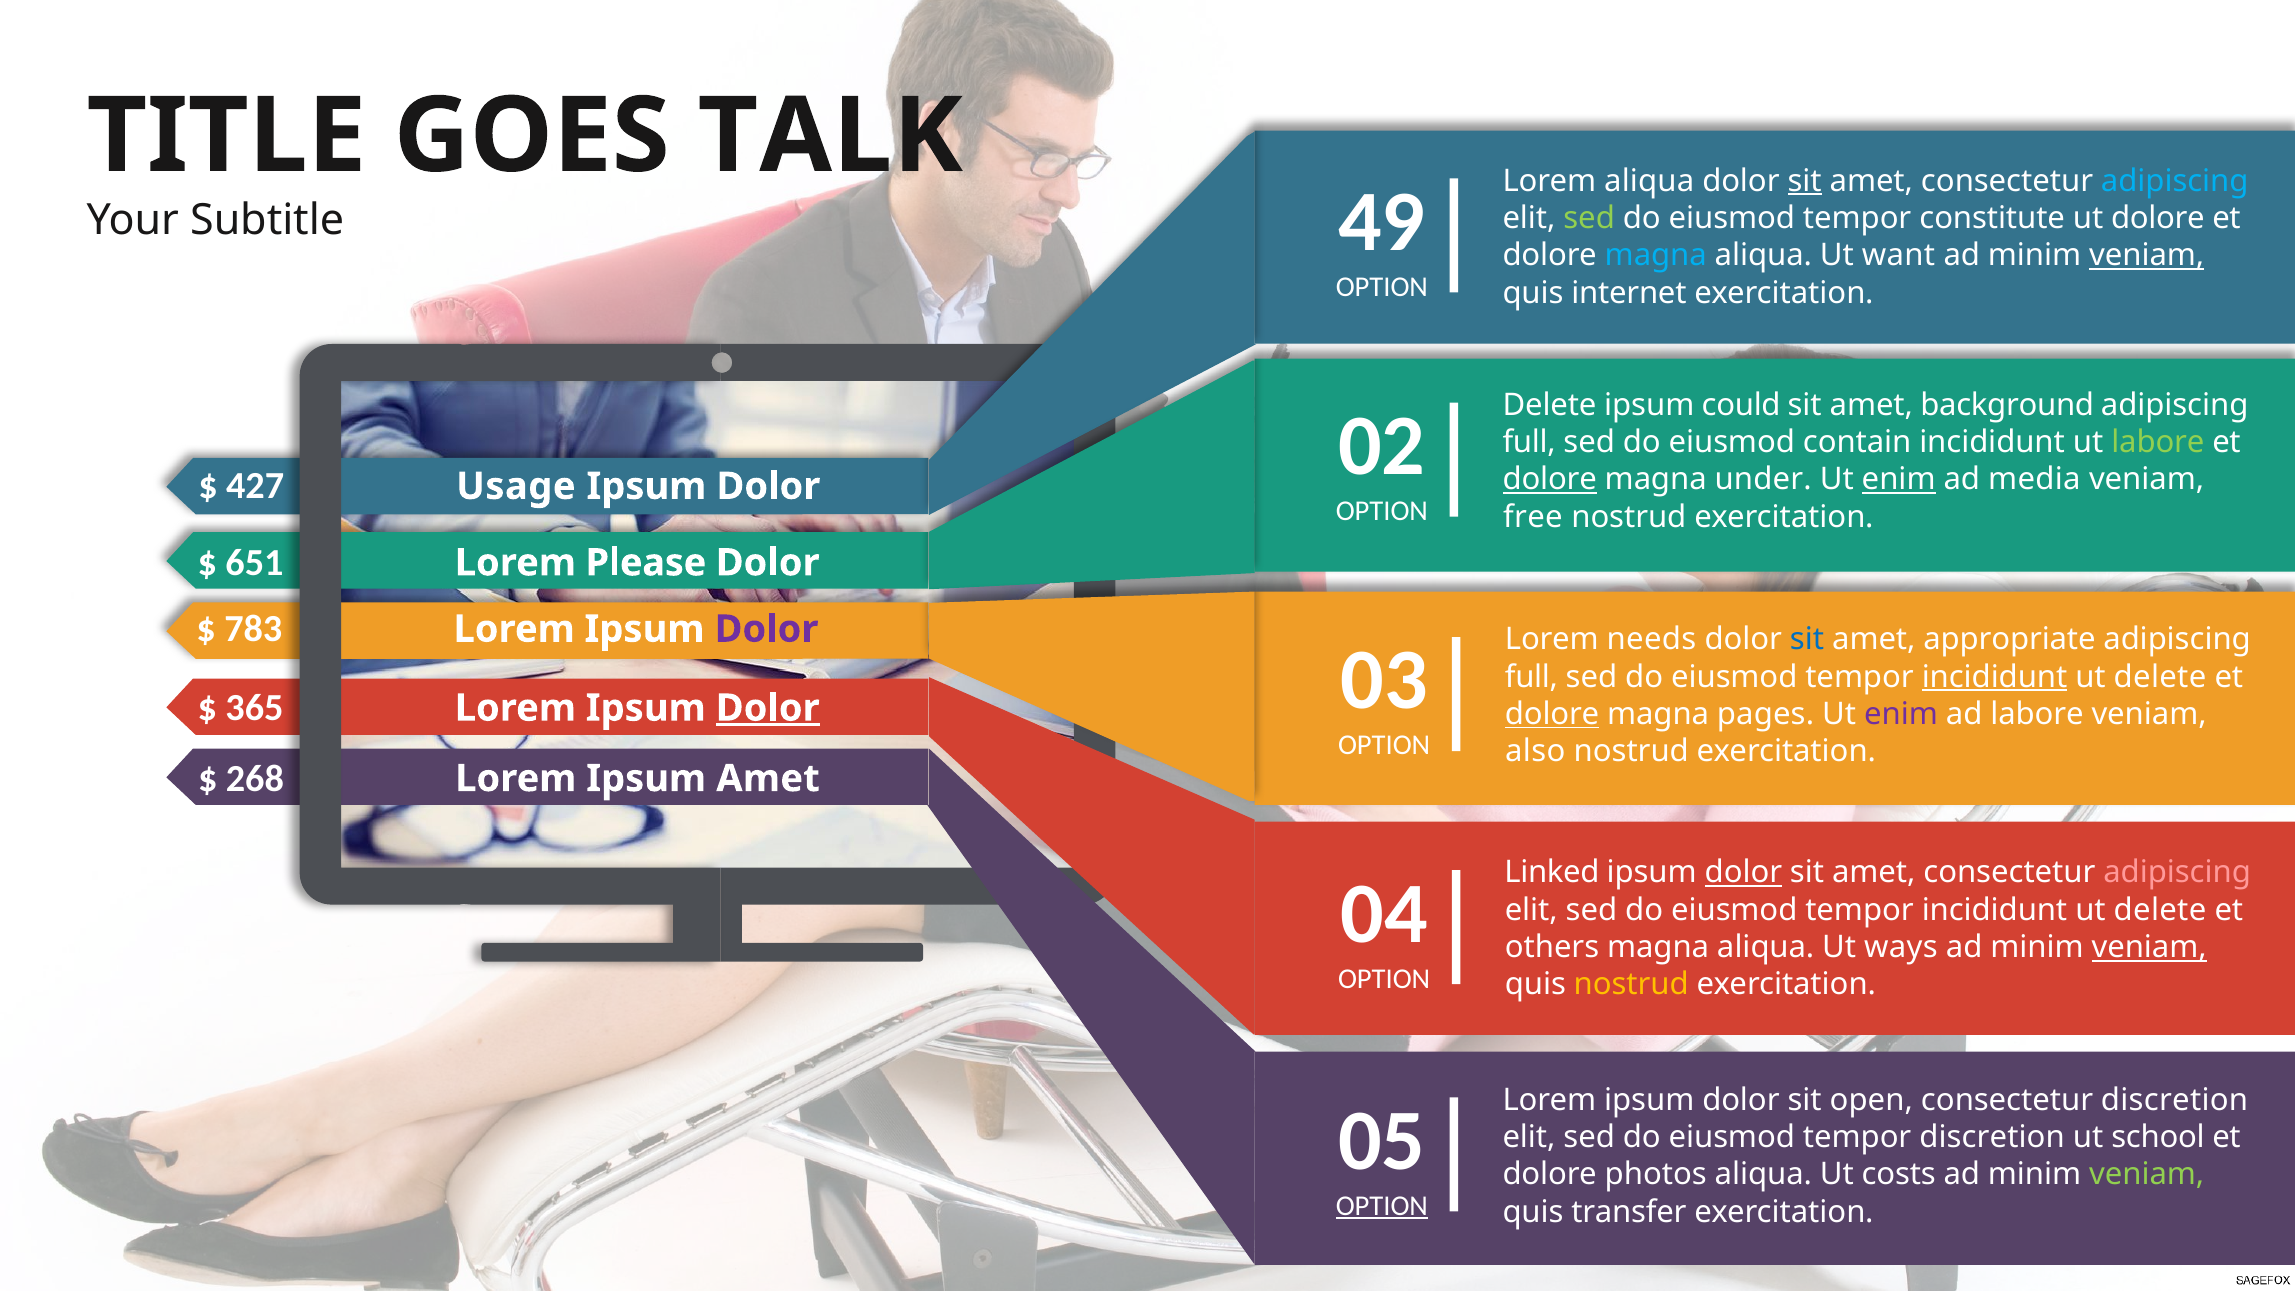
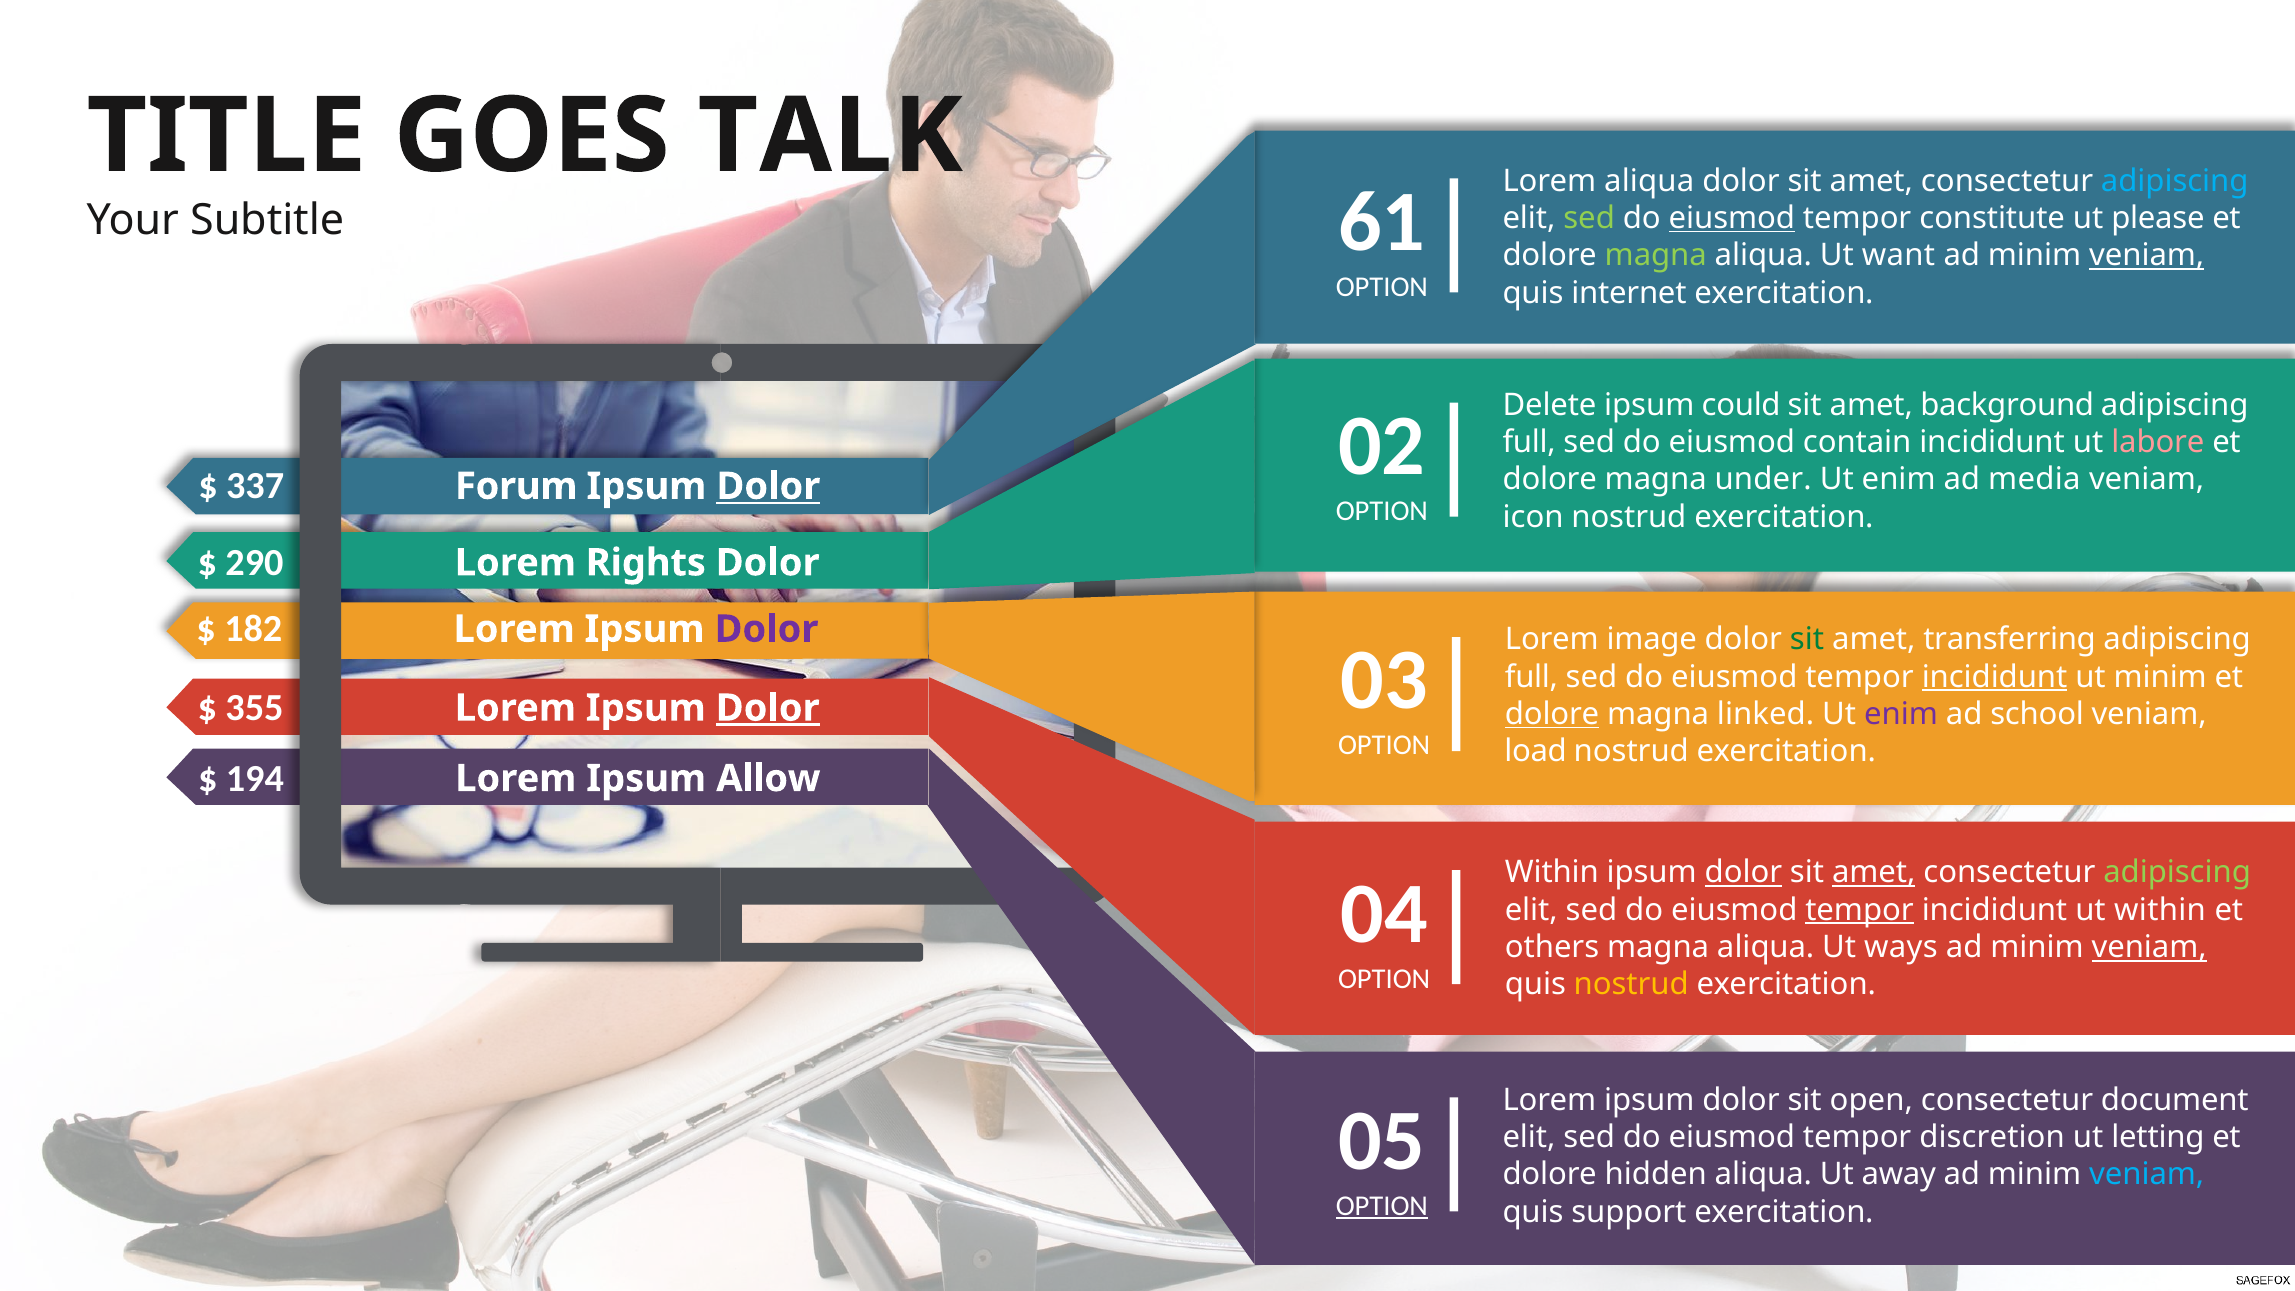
sit underline: present -> none (1805, 181)
49: 49 -> 61 (1382, 222)
eiusmod underline: none -> present (1732, 218)
ut dolore: dolore -> please (2158, 218)
magna colour: light blue -> light green (1656, 255)
labore colour: light green -> pink (2158, 442)
427: 427 -> 337 (255, 486)
dolore underline: present -> none (1550, 480)
enim underline: present -> none (1899, 480)
Usage: Usage -> Forum (516, 486)
Dolor underline: none -> present (768, 486)
free: free -> icon (1533, 517)
651: 651 -> 290 (254, 563)
Please: Please -> Rights (646, 563)
783: 783 -> 182 (253, 629)
needs: needs -> image (1652, 639)
sit colour: blue -> green (1807, 639)
appropriate: appropriate -> transferring (2010, 639)
delete: delete -> minim (2160, 677)
365: 365 -> 355 (254, 708)
pages: pages -> linked (1766, 714)
ad labore: labore -> school (2037, 714)
also: also -> load (1536, 751)
268: 268 -> 194 (255, 778)
Ipsum Amet: Amet -> Allow (768, 779)
Linked: Linked -> Within (1552, 873)
amet underline: none -> present (1874, 873)
adipiscing colour: pink -> light green (2177, 873)
tempor underline: none -> present (1860, 910)
delete: delete -> within (2160, 910)
consectetur discretion: discretion -> document (2175, 1100)
school: school -> letting (2158, 1137)
photos: photos -> hidden (1656, 1174)
costs: costs -> away (1899, 1174)
veniam colour: light green -> light blue (2147, 1174)
transfer: transfer -> support (1629, 1212)
